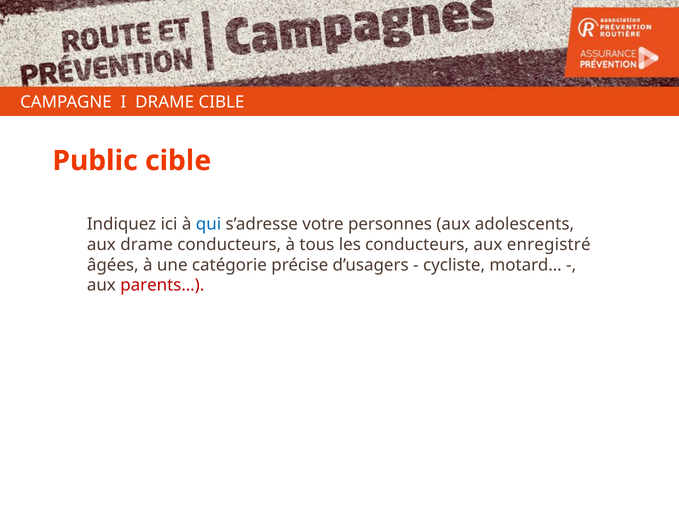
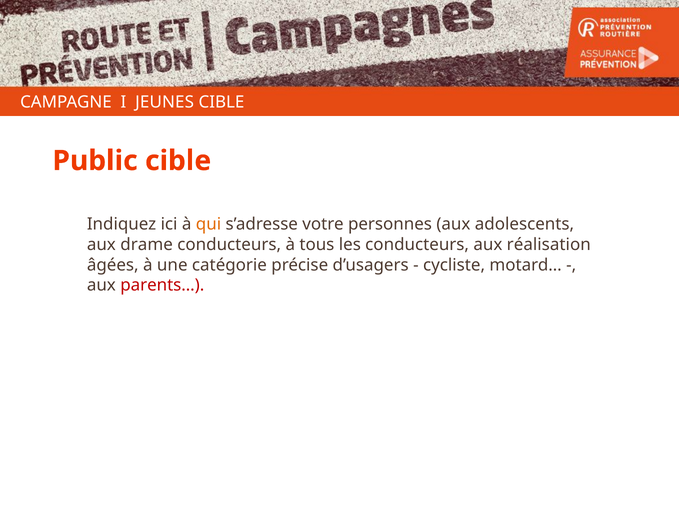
I DRAME: DRAME -> JEUNES (165, 102)
qui colour: blue -> orange (209, 224)
enregistré: enregistré -> réalisation (549, 245)
